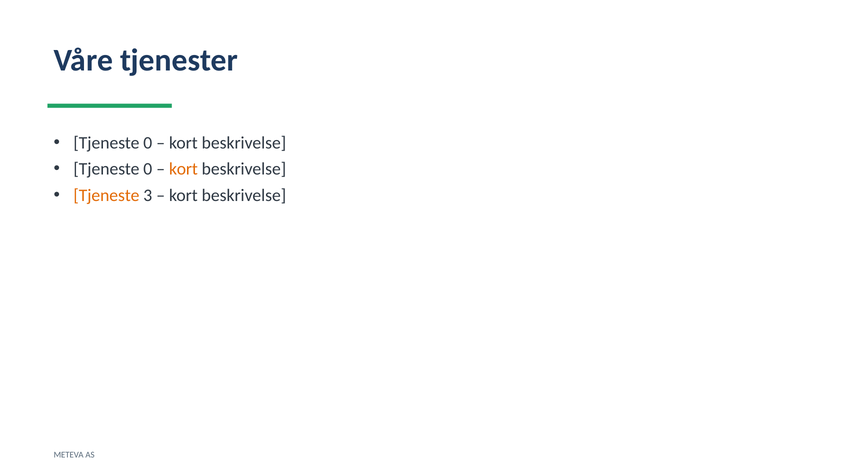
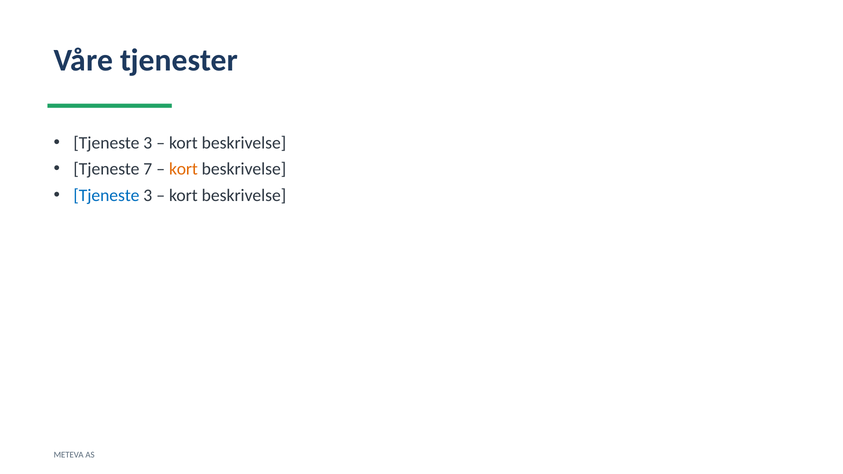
0: 0 -> 3 (148, 143)
0: 0 -> 7 (148, 169)
Tjeneste colour: orange -> blue (106, 195)
